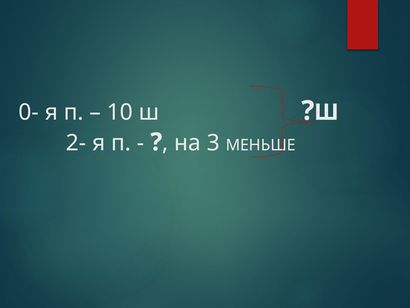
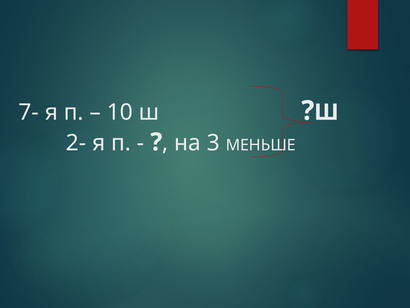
0-: 0- -> 7- (29, 112)
